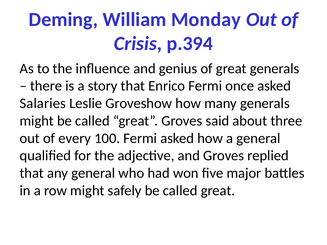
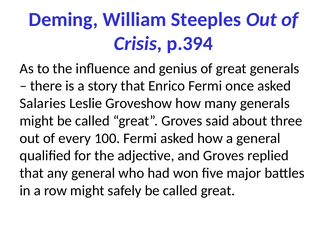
Monday: Monday -> Steeples (206, 20)
